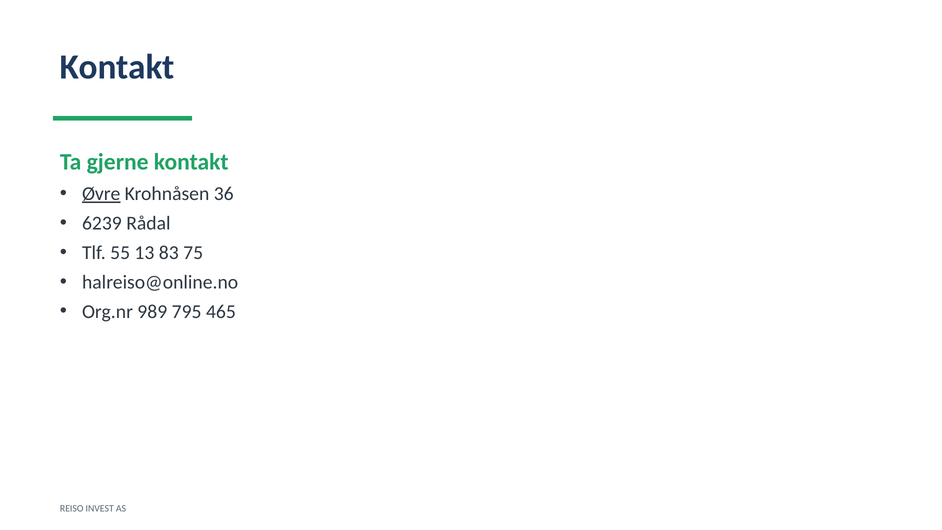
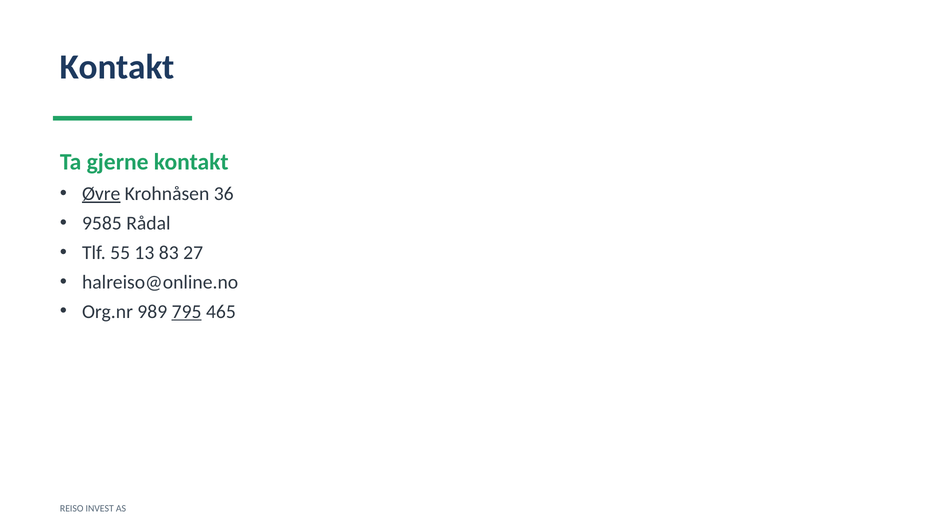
6239: 6239 -> 9585 (102, 223)
75: 75 -> 27 (193, 253)
795 underline: none -> present (187, 312)
